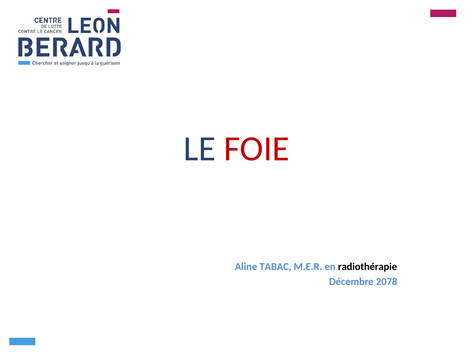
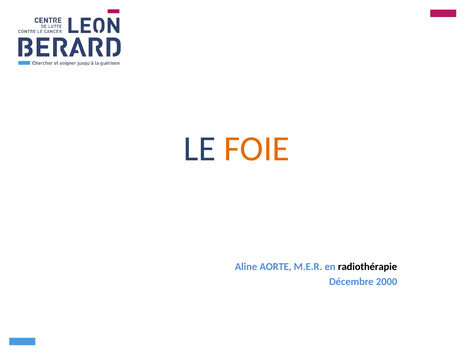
FOIE colour: red -> orange (257, 149)
TABAC: TABAC -> AORTE (276, 266)
2078: 2078 -> 2000 (387, 281)
